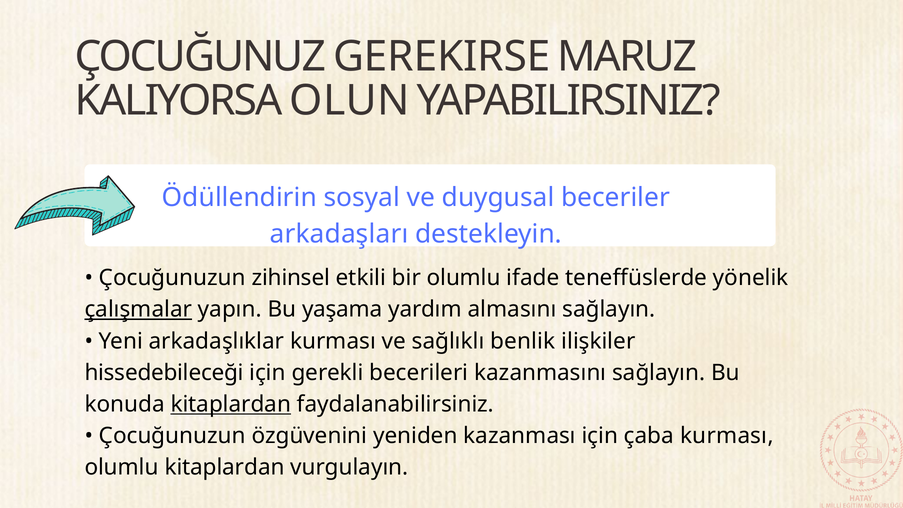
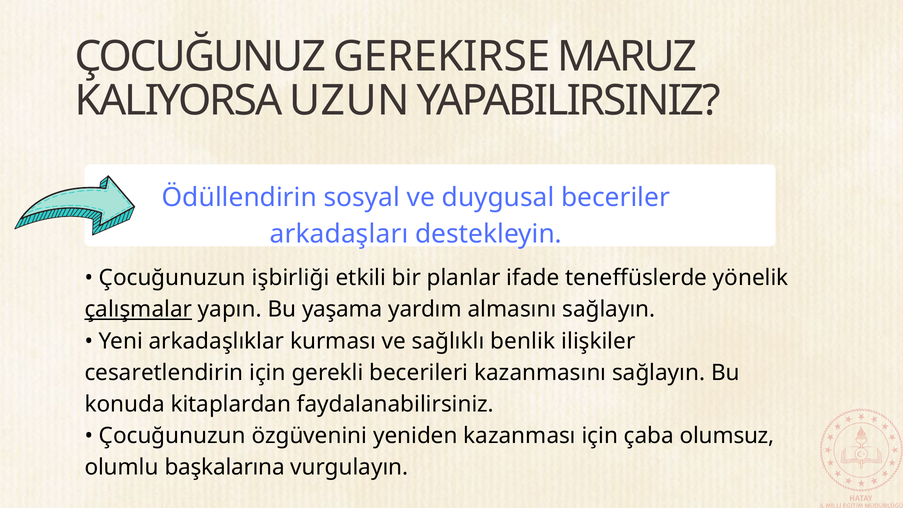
OLUN: OLUN -> UZUN (350, 101)
zihinsel: zihinsel -> işbirliği (291, 278)
bir olumlu: olumlu -> planlar (464, 278)
hissedebileceği: hissedebileceği -> cesaretlendirin (164, 373)
kitaplardan underline: present -> none (231, 404)
çaba kurması: kurması -> olumsuz (727, 436)
olumlu kitaplardan: kitaplardan -> başkalarına (225, 467)
